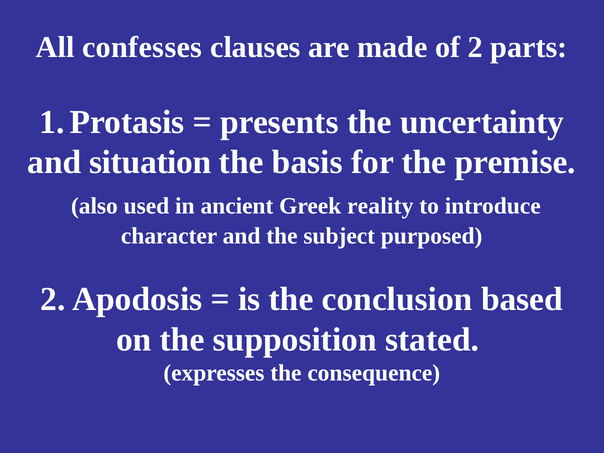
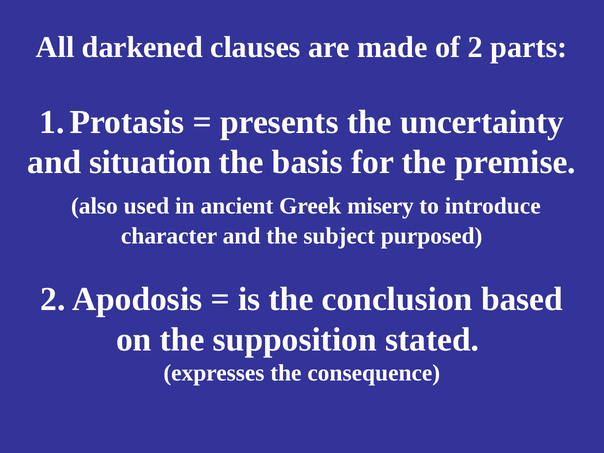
confesses: confesses -> darkened (142, 47)
reality: reality -> misery (380, 206)
